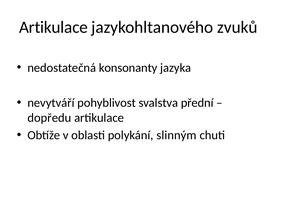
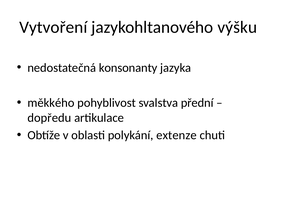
Artikulace: Artikulace -> Vytvoření (53, 27)
zvuků: zvuků -> výšku (237, 27)
nevytváří: nevytváří -> měkkého (51, 103)
slinným: slinným -> extenze (177, 135)
